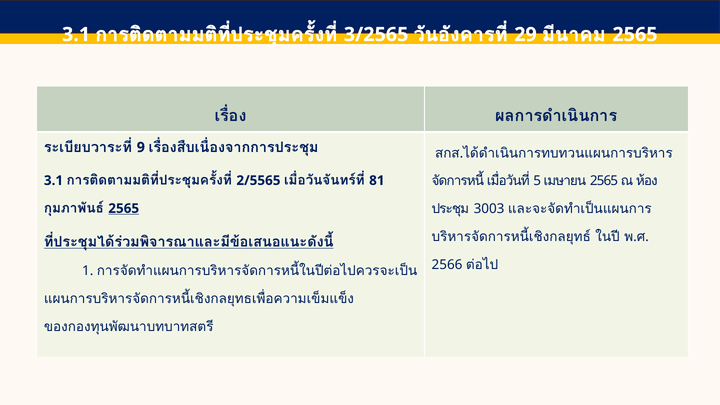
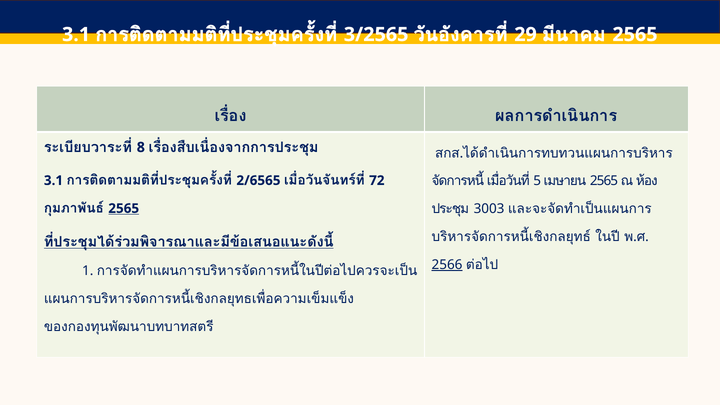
9: 9 -> 8 (141, 147)
2/5565: 2/5565 -> 2/6565 (258, 181)
81: 81 -> 72 (377, 181)
2566 underline: none -> present (447, 265)
